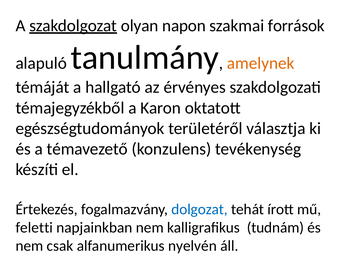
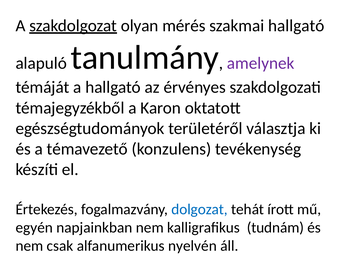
napon: napon -> mérés (184, 26)
szakmai források: források -> hallgató (296, 26)
amelynek colour: orange -> purple (261, 63)
feletti: feletti -> egyén (34, 228)
